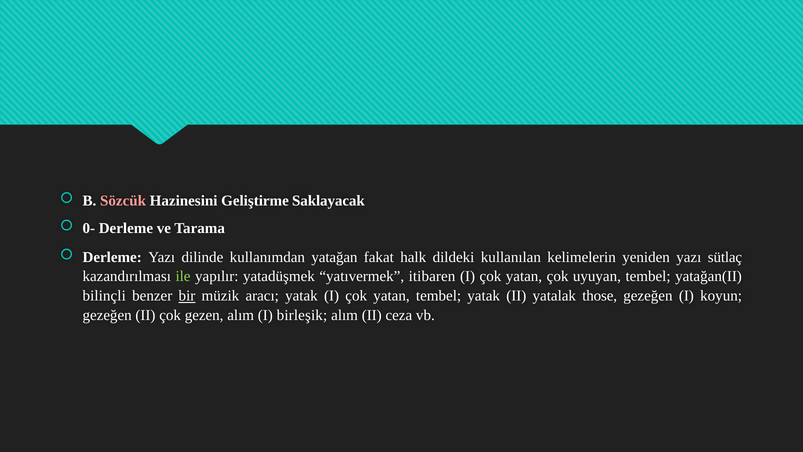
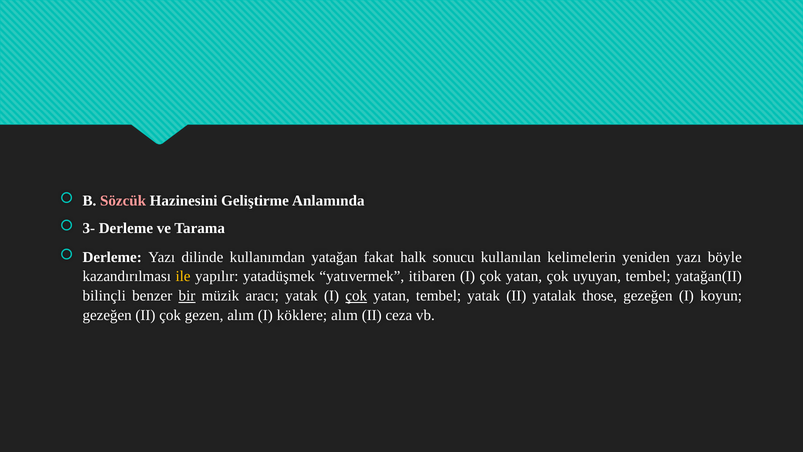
Saklayacak: Saklayacak -> Anlamında (328, 201)
0-: 0- -> 3- (89, 228)
dildeki: dildeki -> sonucu (454, 257)
sütlaç: sütlaç -> böyle (725, 257)
ile colour: light green -> yellow (183, 276)
çok underline: none -> present (356, 296)
birleşik: birleşik -> köklere (302, 315)
